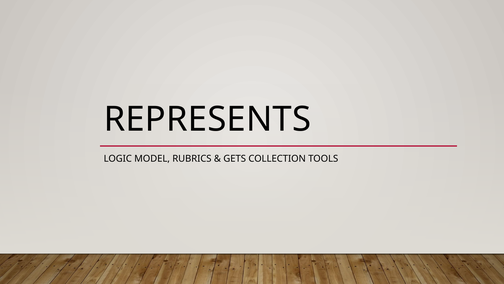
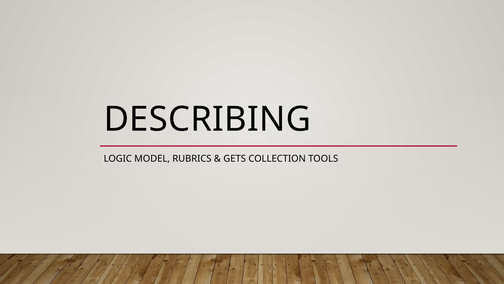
REPRESENTS: REPRESENTS -> DESCRIBING (207, 119)
